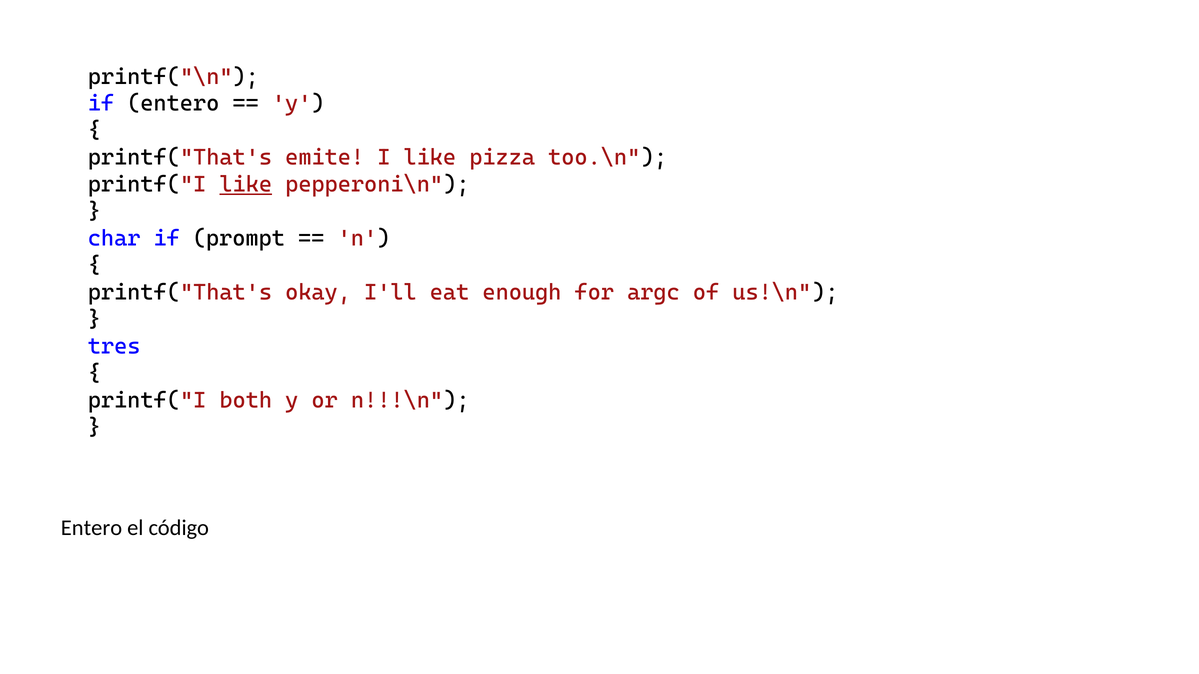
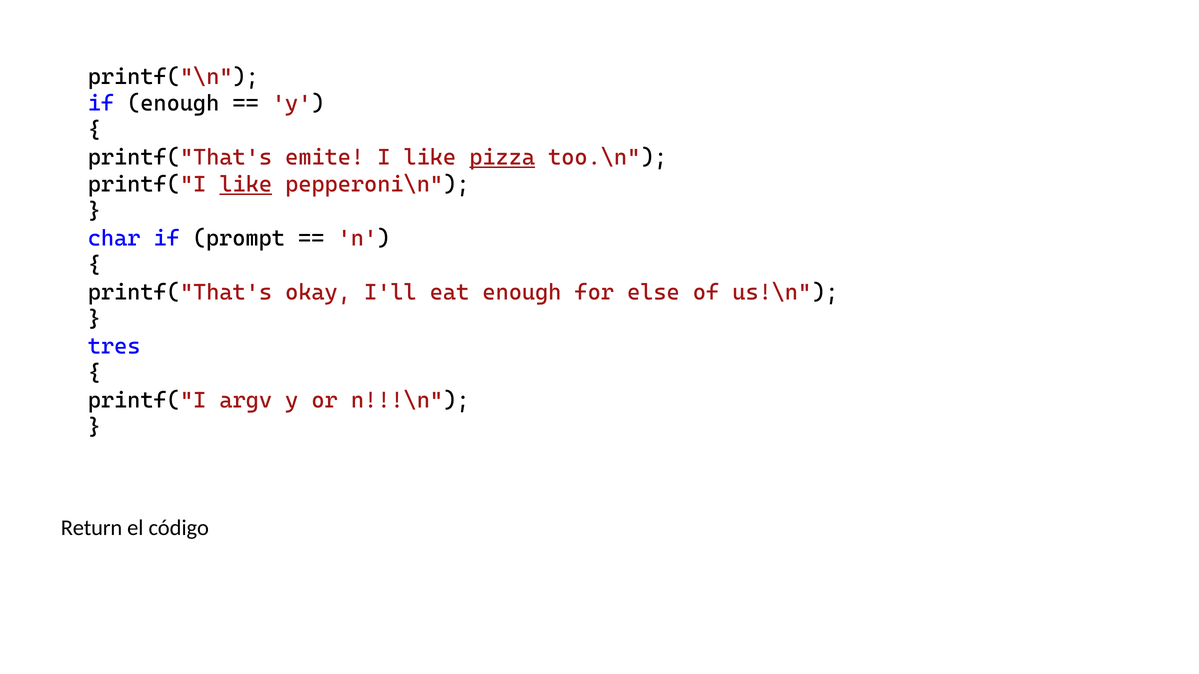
if entero: entero -> enough (173, 104)
pizza underline: none -> present (502, 158)
argc: argc -> else (653, 292)
both: both -> argv (246, 400)
Entero: Entero -> Return (92, 528)
